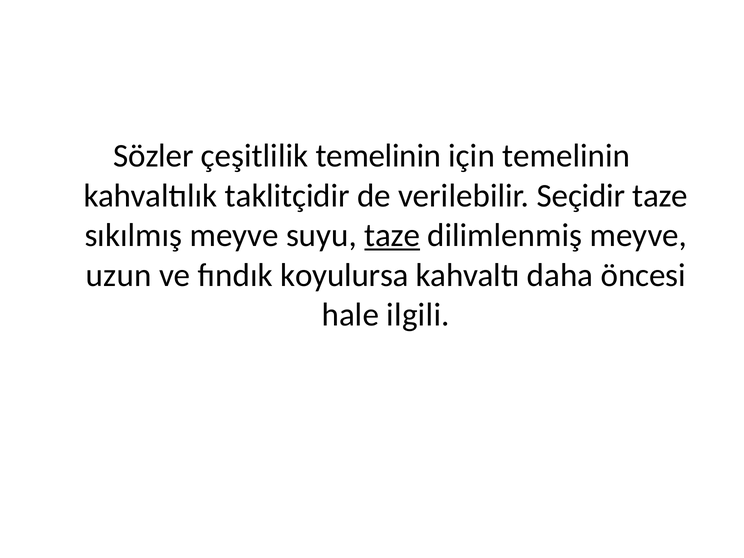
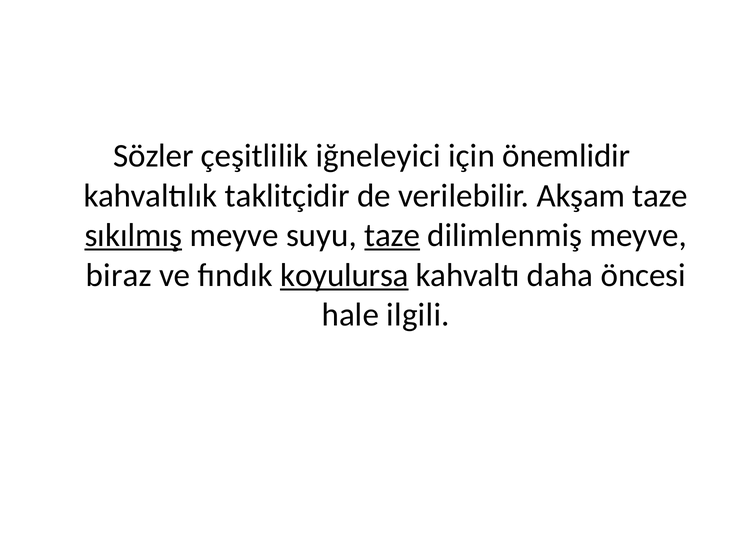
çeşitlilik temelinin: temelinin -> iğneleyici (378, 156)
için temelinin: temelinin -> önemlidir (566, 156)
Seçidir: Seçidir -> Akşam (581, 196)
sıkılmış underline: none -> present (133, 235)
uzun: uzun -> biraz (119, 275)
koyulursa underline: none -> present (344, 275)
